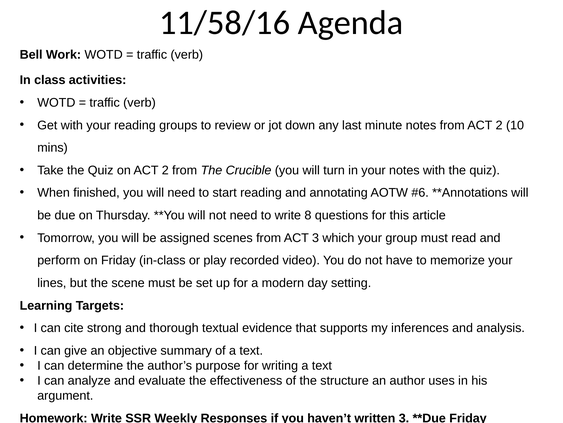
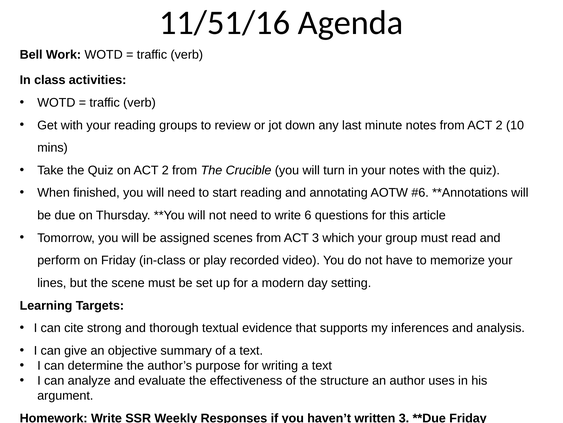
11/58/16: 11/58/16 -> 11/51/16 (225, 23)
8: 8 -> 6 (308, 215)
